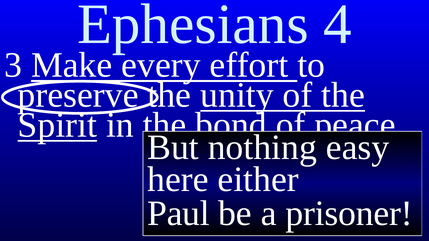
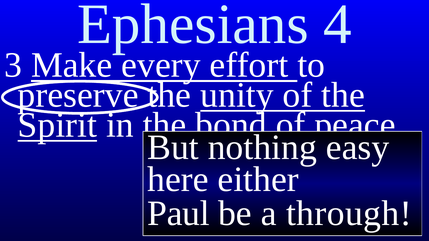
prisoner: prisoner -> through (349, 214)
